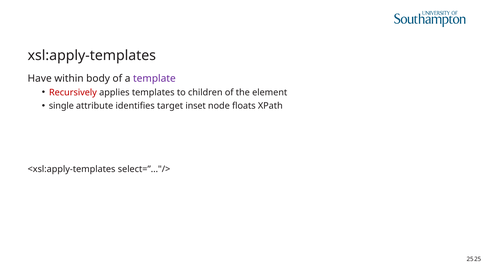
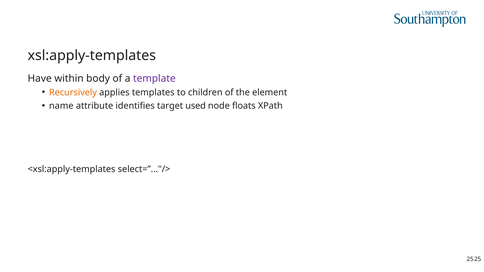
Recursively colour: red -> orange (73, 93)
single: single -> name (61, 106)
inset: inset -> used (196, 106)
